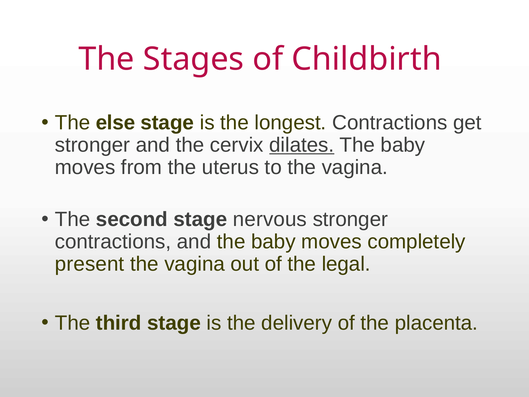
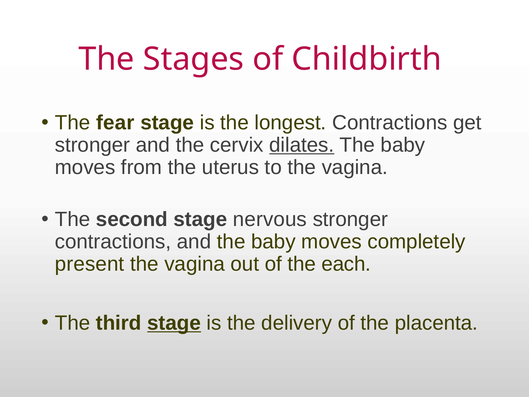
else: else -> fear (115, 123)
legal: legal -> each (346, 264)
stage underline: none -> present (174, 323)
